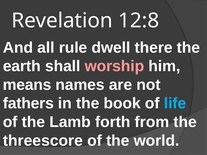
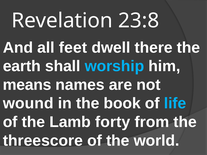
12:8: 12:8 -> 23:8 (139, 21)
rule: rule -> feet (73, 48)
worship colour: pink -> light blue (114, 66)
fathers: fathers -> wound (28, 104)
forth: forth -> forty (113, 122)
